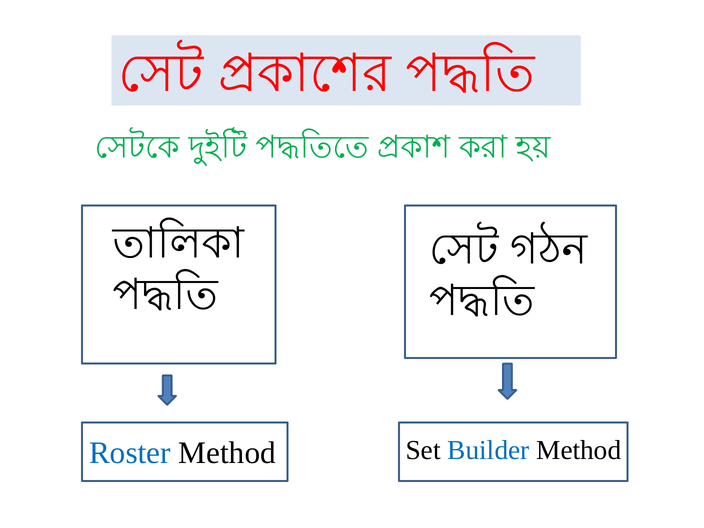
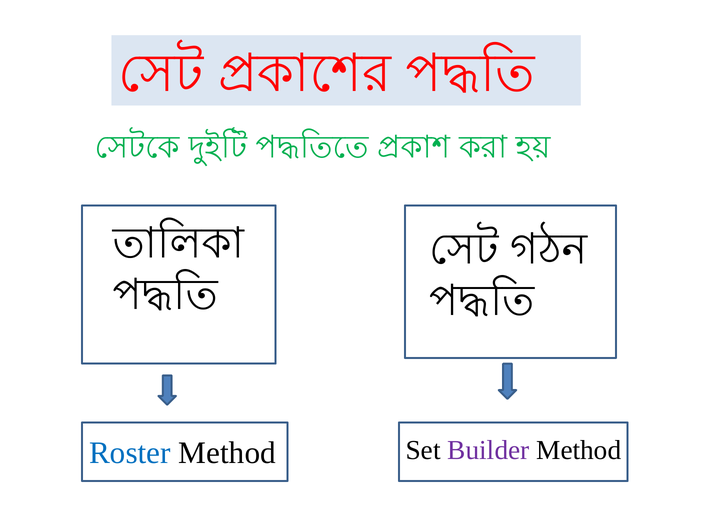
Builder colour: blue -> purple (488, 450)
